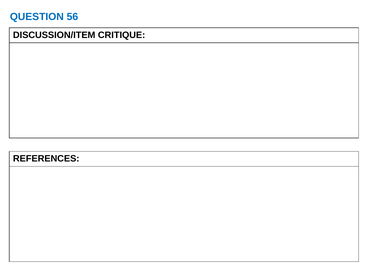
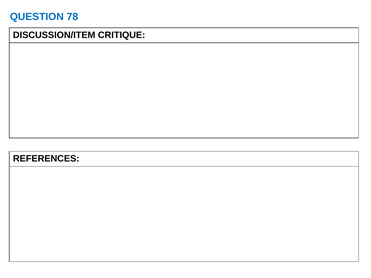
56: 56 -> 78 (72, 17)
